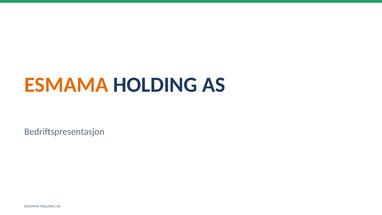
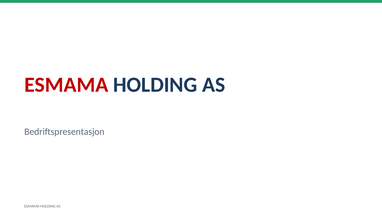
ESMAMA colour: orange -> red (66, 85)
